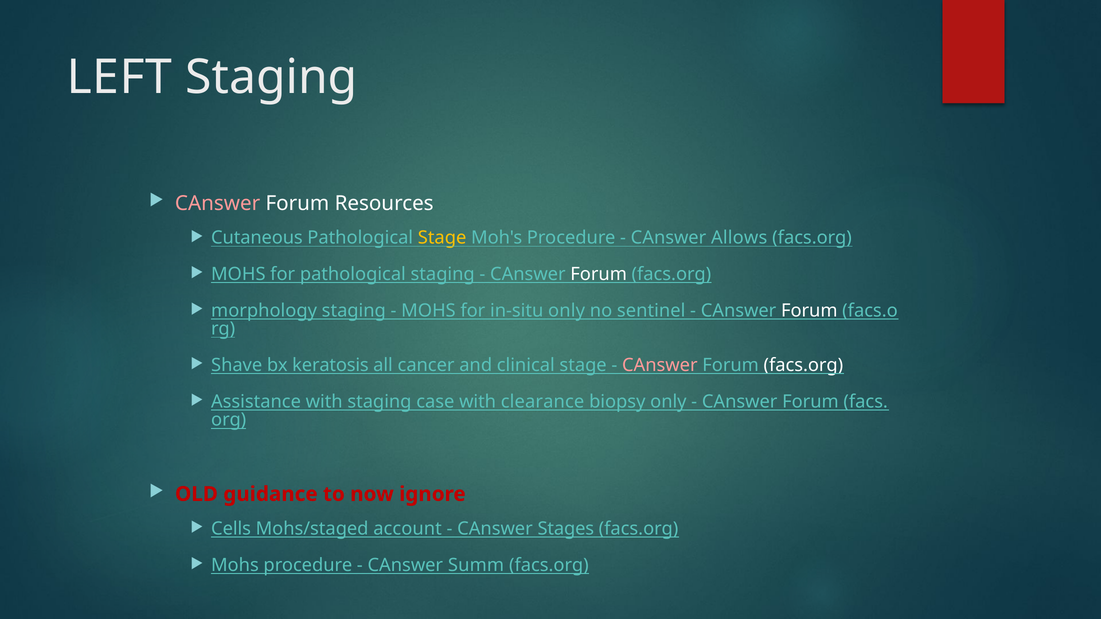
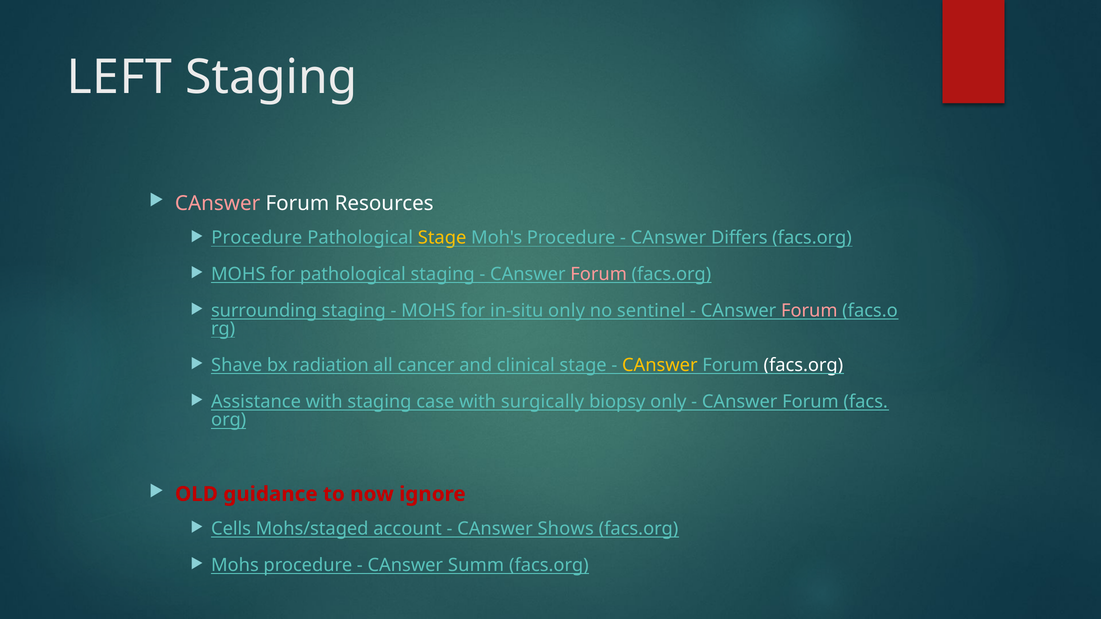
Cutaneous: Cutaneous -> Procedure (257, 238)
Allows: Allows -> Differs (739, 238)
Forum colour: white -> pink (599, 274)
morphology: morphology -> surrounding (264, 311)
Forum colour: white -> pink (809, 311)
keratosis: keratosis -> radiation (331, 365)
CAnswer colour: pink -> yellow (660, 365)
clearance: clearance -> surgically (543, 402)
Stages: Stages -> Shows (566, 529)
